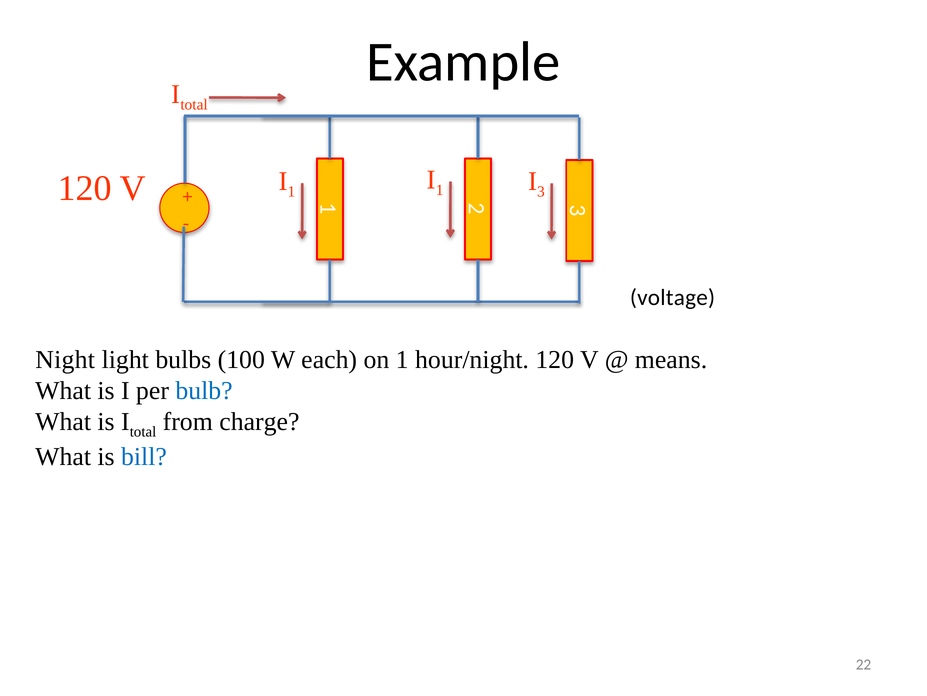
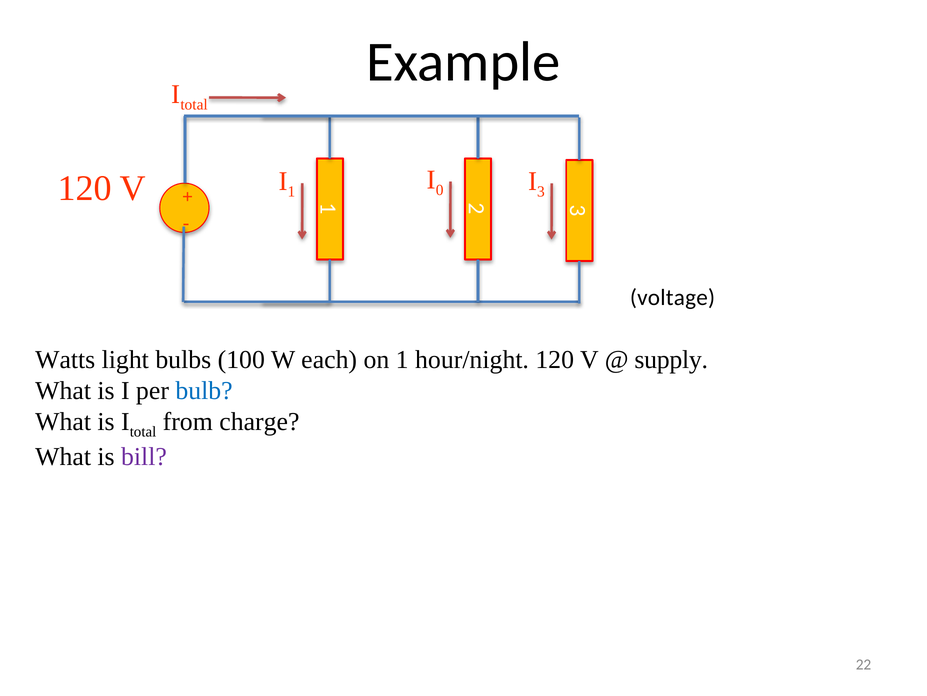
1: 1 -> 0 (440, 190)
Night: Night -> Watts (65, 359)
means: means -> supply (671, 359)
bill colour: blue -> purple (144, 456)
